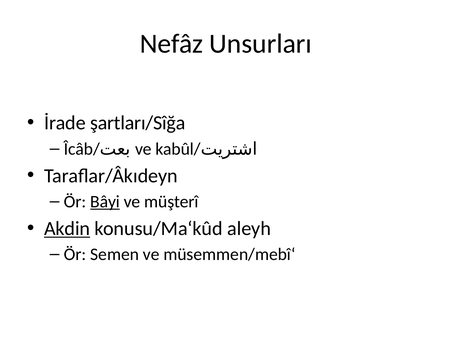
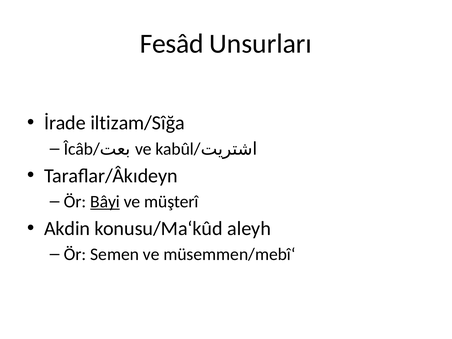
Nefâz: Nefâz -> Fesâd (172, 44)
şartları/Sîğa: şartları/Sîğa -> iltizam/Sîğa (138, 123)
Akdin underline: present -> none (67, 228)
